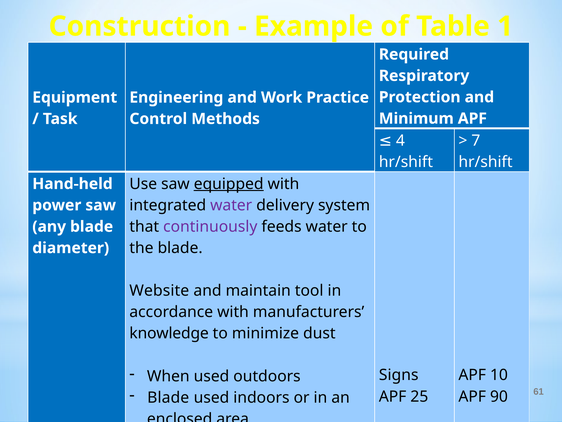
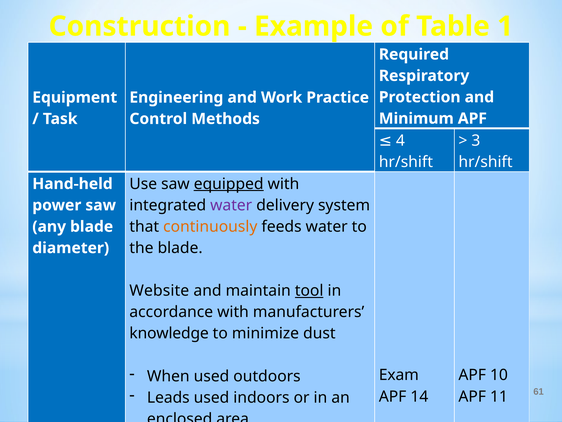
7: 7 -> 3 (476, 140)
continuously colour: purple -> orange (210, 226)
tool underline: none -> present (309, 290)
Signs: Signs -> Exam (399, 375)
Blade: Blade -> Leads (168, 397)
25: 25 -> 14 (419, 396)
90: 90 -> 11 (499, 396)
